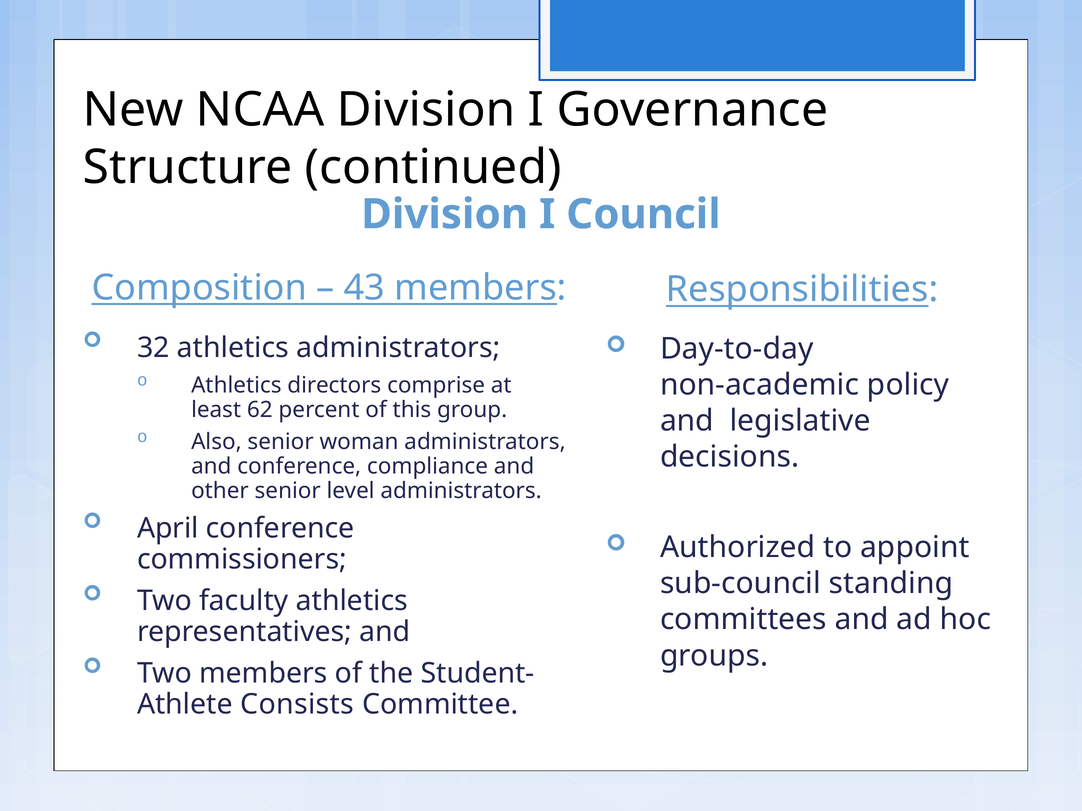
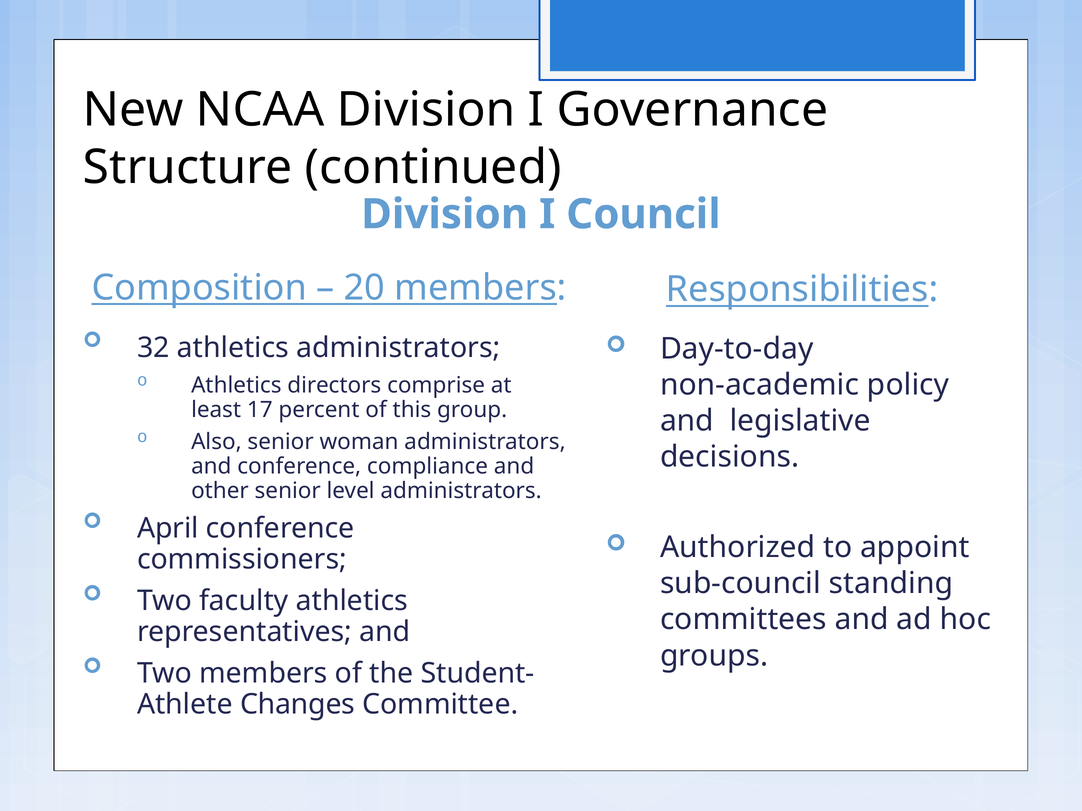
43: 43 -> 20 (364, 288)
62: 62 -> 17 (260, 410)
Consists: Consists -> Changes (298, 705)
